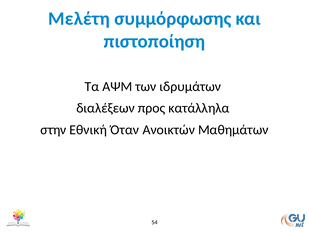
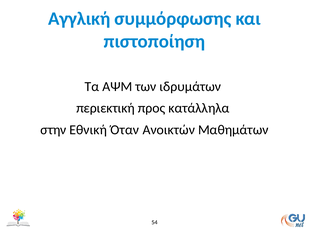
Μελέτη: Μελέτη -> Αγγλική (79, 19)
διαλέξεων: διαλέξεων -> περιεκτική (106, 108)
